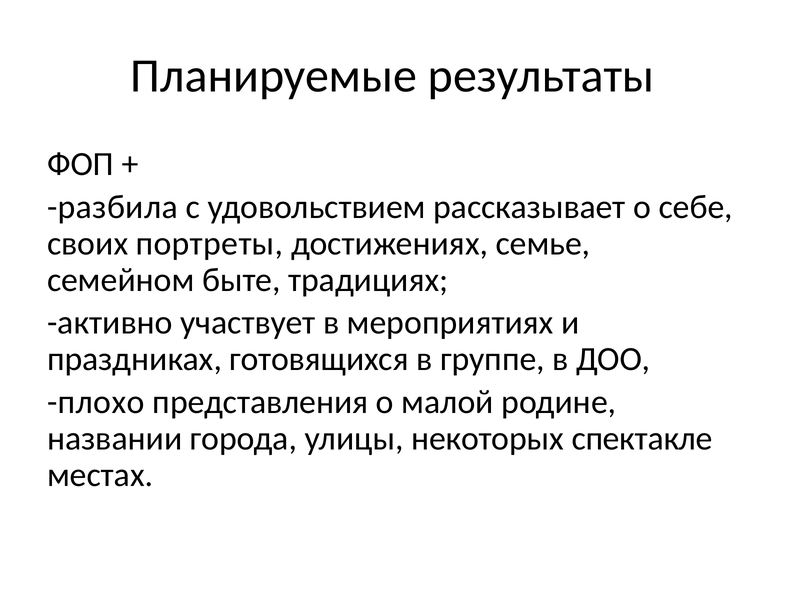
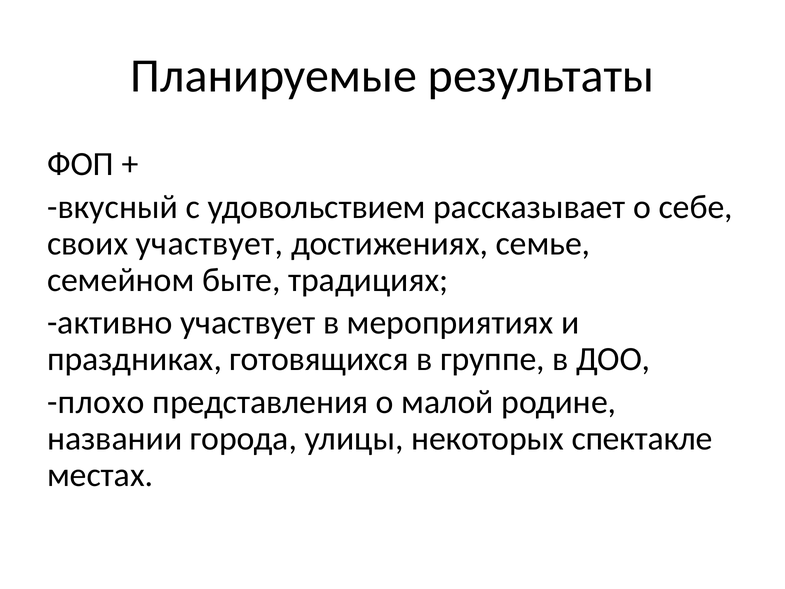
разбила: разбила -> вкусный (113, 207)
своих портреты: портреты -> участвует (209, 243)
